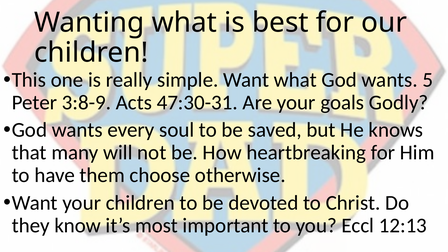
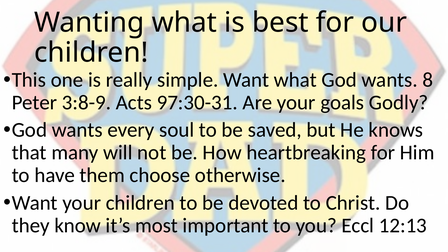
5: 5 -> 8 (428, 80)
47:30-31: 47:30-31 -> 97:30-31 (197, 103)
